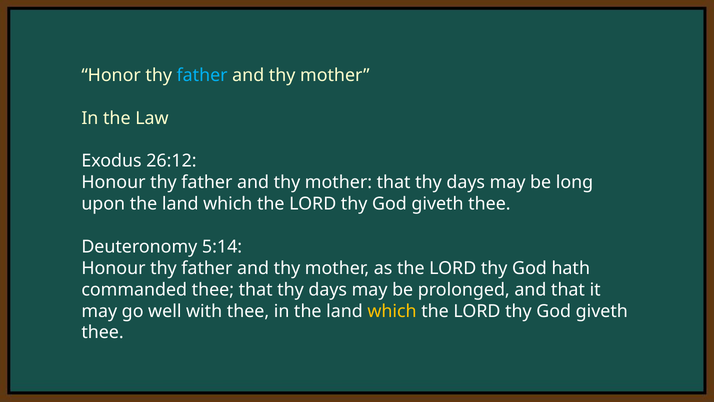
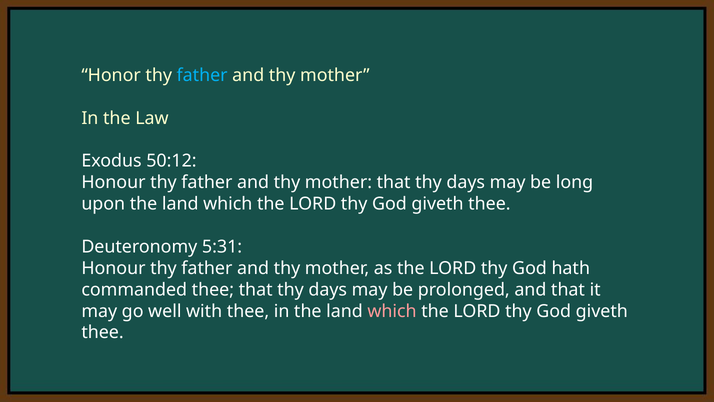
26:12: 26:12 -> 50:12 (171, 161)
5:14: 5:14 -> 5:31 (222, 247)
which colour: yellow -> pink (392, 311)
